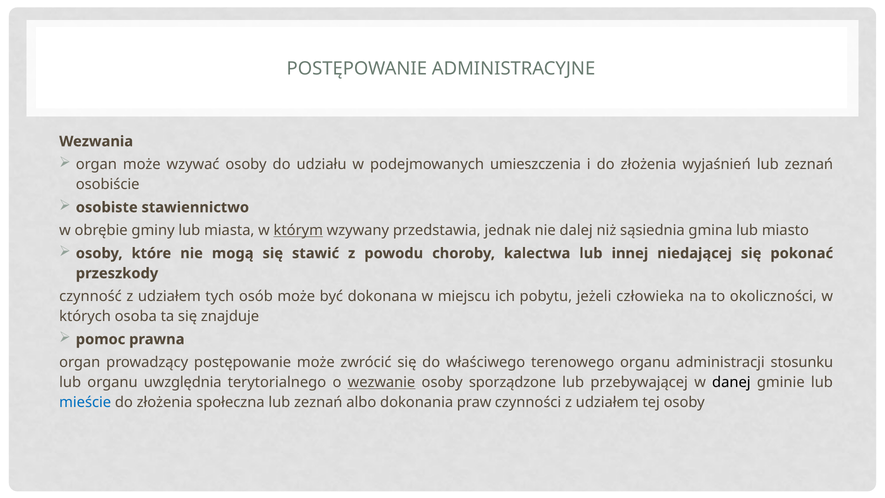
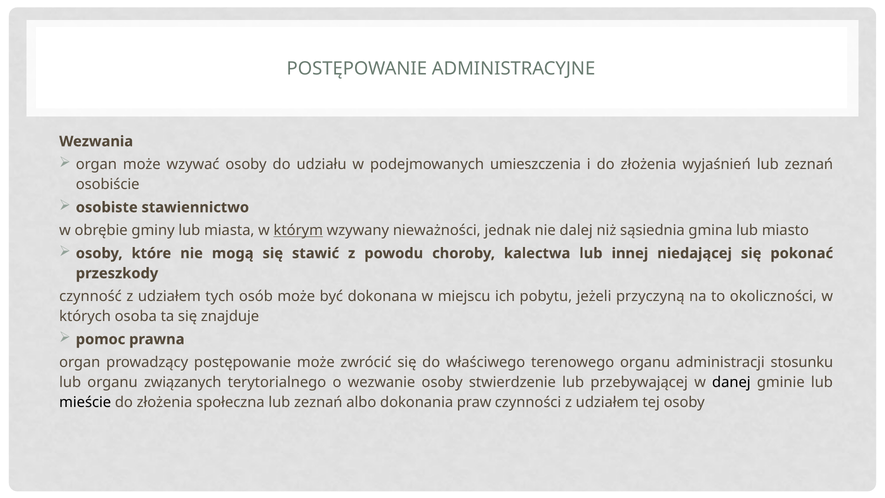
przedstawia: przedstawia -> nieważności (437, 230)
człowieka: człowieka -> przyczyną (650, 296)
uwzględnia: uwzględnia -> związanych (183, 382)
wezwanie underline: present -> none (382, 382)
sporządzone: sporządzone -> stwierdzenie (512, 382)
mieście colour: blue -> black (85, 402)
